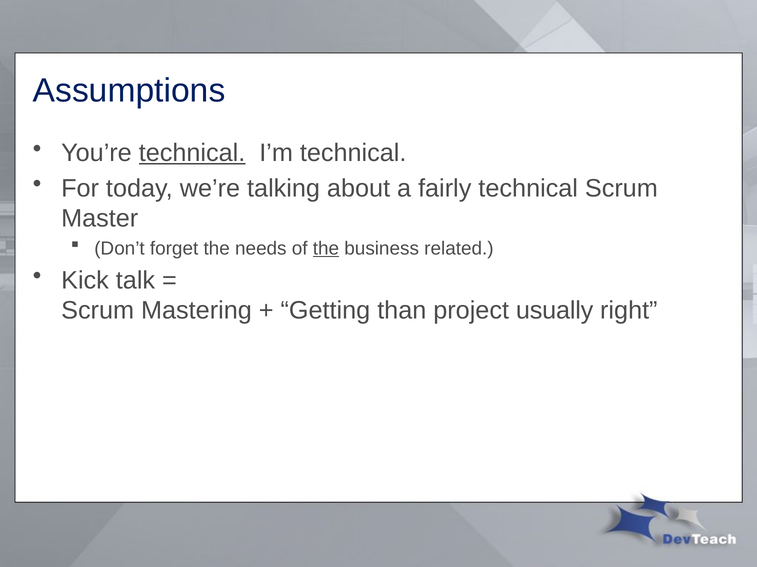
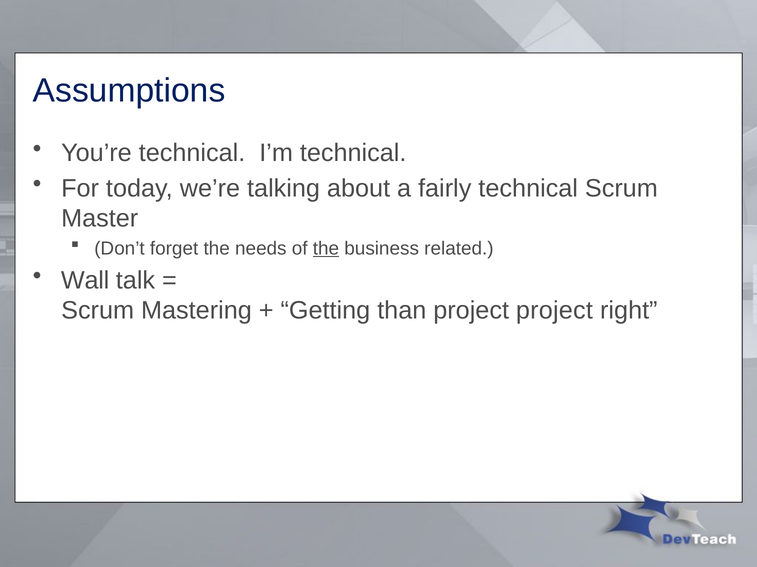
technical underline: present -> none (192, 153)
Kick: Kick -> Wall (85, 281)
project usually: usually -> project (554, 311)
